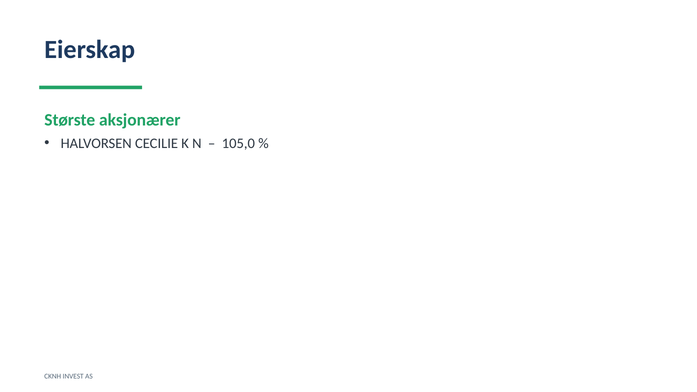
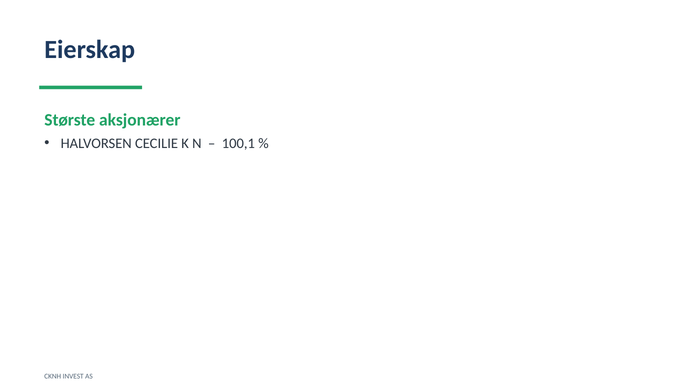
105,0: 105,0 -> 100,1 (238, 143)
